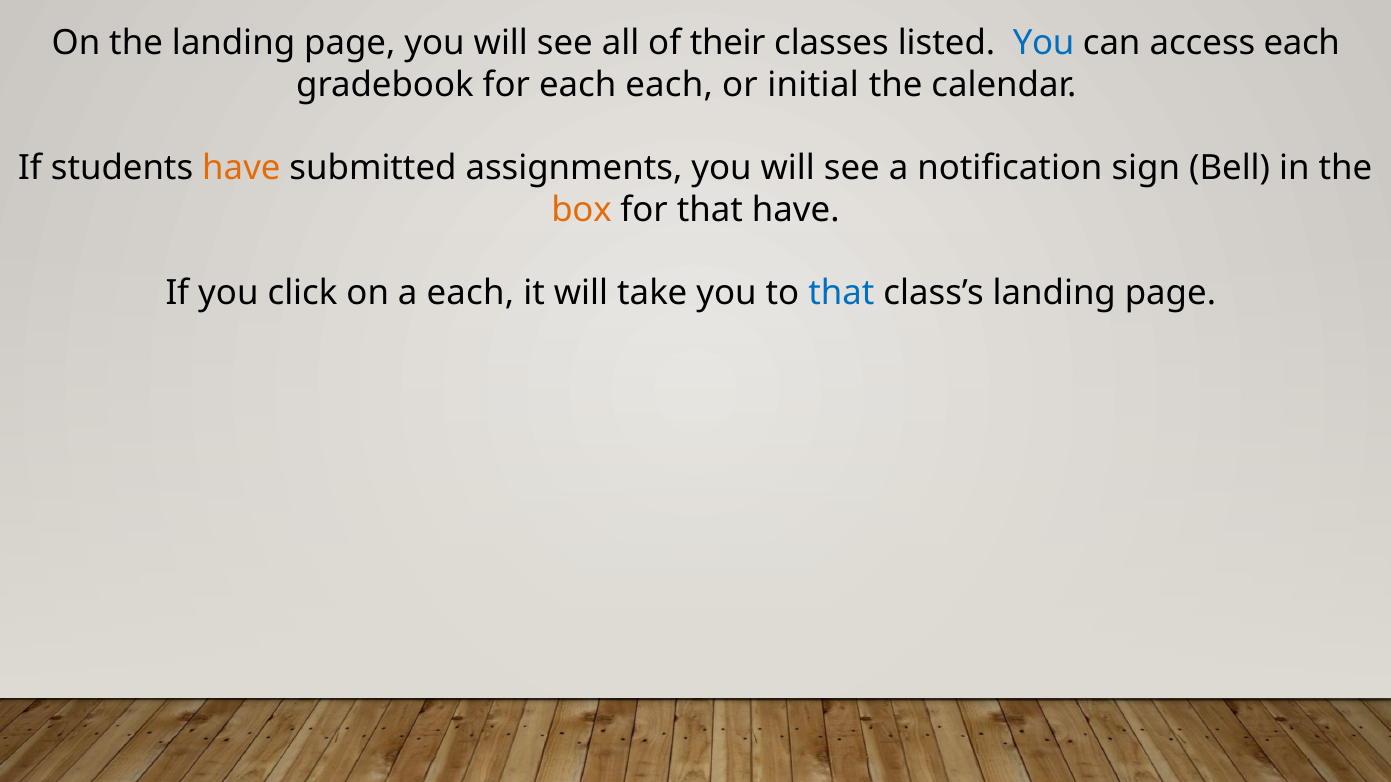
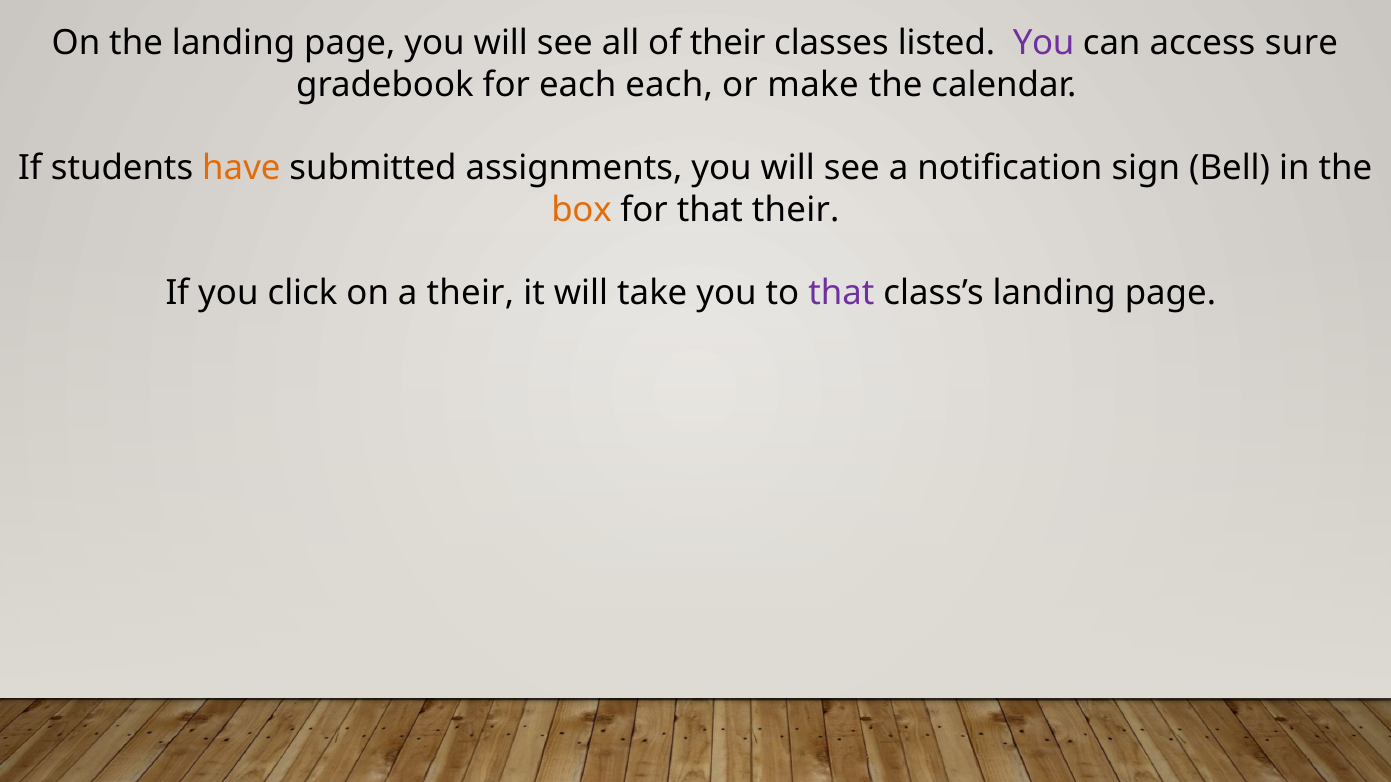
You colour: blue -> purple (1044, 43)
access each: each -> sure (1302, 43)
initial: initial -> make (813, 85)
that have: have -> their (796, 210)
a each: each -> their (470, 293)
that colour: blue -> purple (841, 293)
